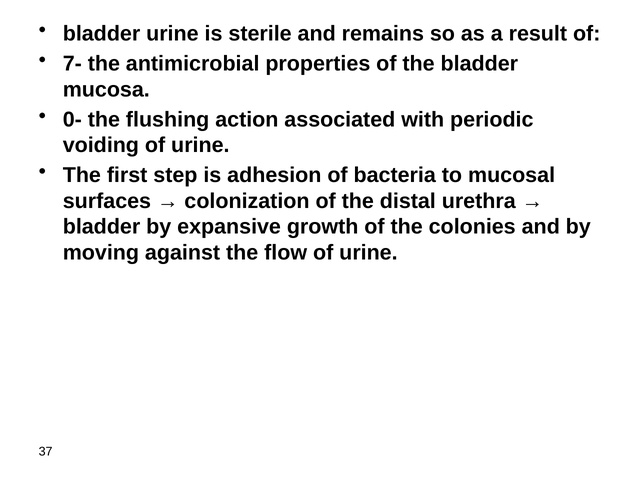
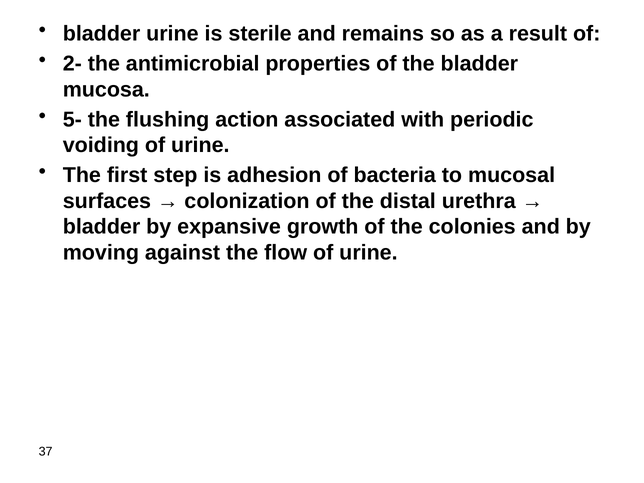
7-: 7- -> 2- (72, 64)
0-: 0- -> 5- (72, 120)
